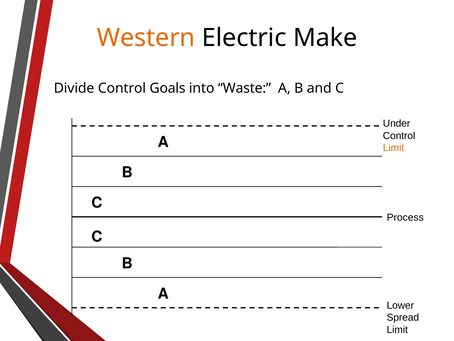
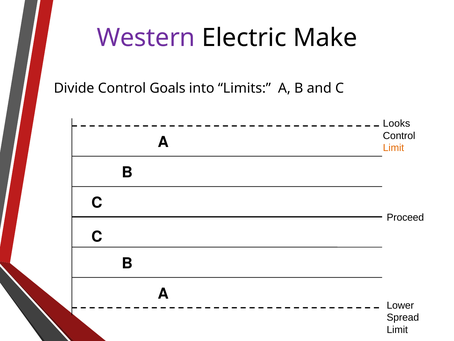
Western colour: orange -> purple (146, 38)
Waste: Waste -> Limits (244, 88)
Under: Under -> Looks (397, 123)
Process: Process -> Proceed (405, 217)
